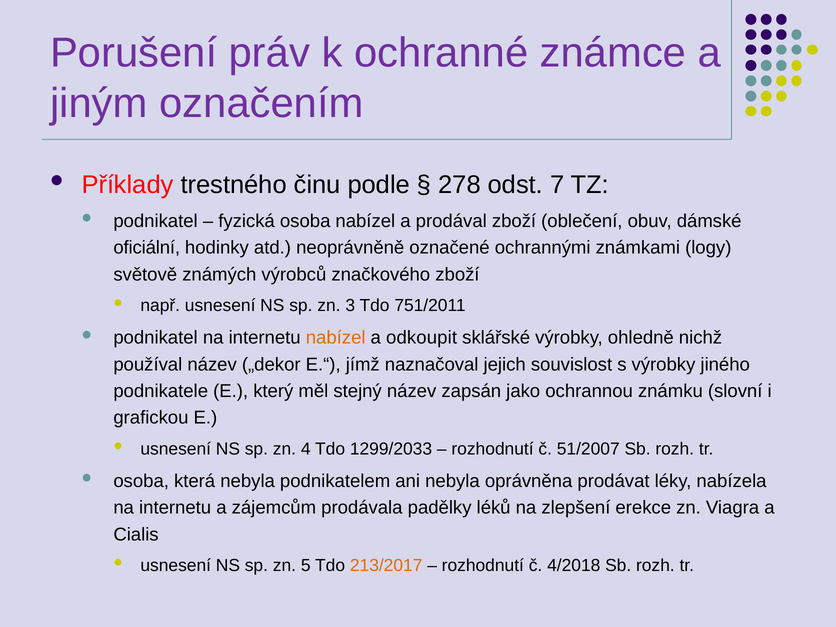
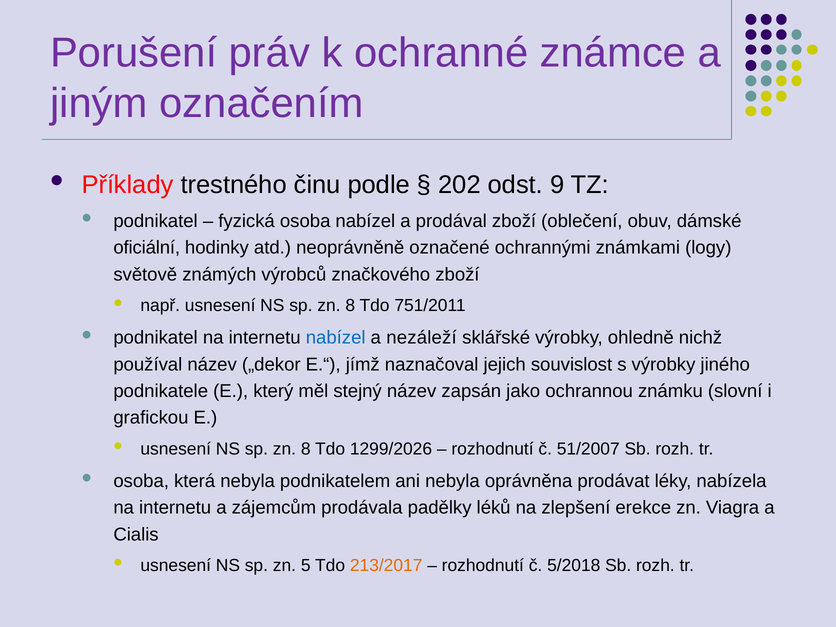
278: 278 -> 202 (459, 185)
7: 7 -> 9 (557, 185)
3: 3 -> 8 (350, 306)
nabízel colour: orange -> blue (336, 338)
odkoupit: odkoupit -> nezáleží (422, 338)
4: 4 -> 8 (306, 449)
1299/2033: 1299/2033 -> 1299/2026 (391, 449)
4/2018: 4/2018 -> 5/2018 (574, 565)
